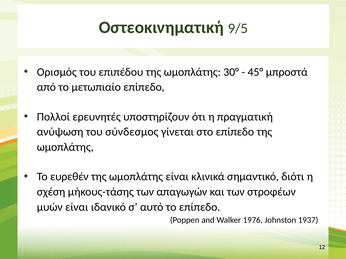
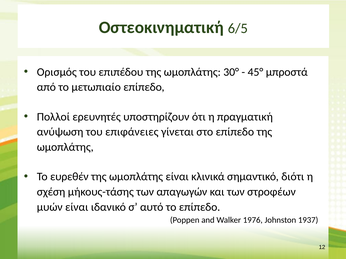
9/5: 9/5 -> 6/5 (238, 28)
σύνδεσμος: σύνδεσμος -> επιφάνειες (132, 132)
